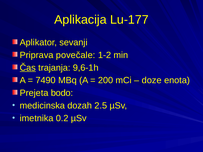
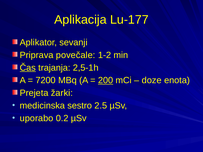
9,6-1h: 9,6-1h -> 2,5-1h (86, 68)
7490: 7490 -> 7200 (46, 80)
200 underline: none -> present (106, 80)
bodo: bodo -> žarki (62, 93)
dozah: dozah -> sestro (80, 106)
imetnika: imetnika -> uporabo (37, 118)
